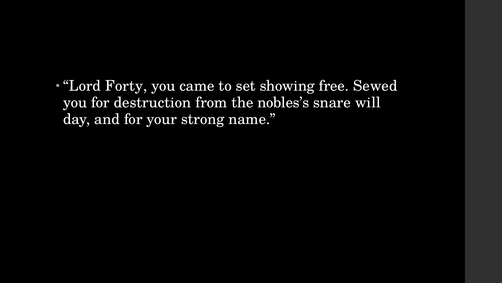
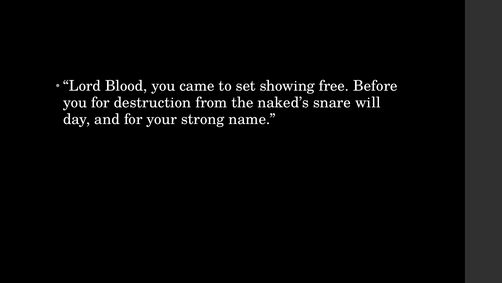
Forty: Forty -> Blood (126, 86)
Sewed: Sewed -> Before (375, 86)
nobles’s: nobles’s -> naked’s (283, 102)
